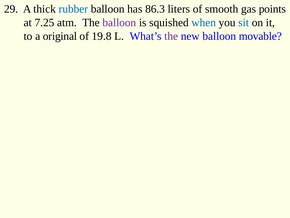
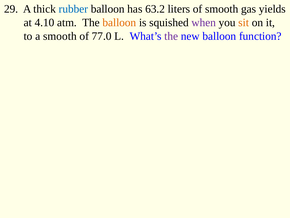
86.3: 86.3 -> 63.2 (155, 9)
points: points -> yields (272, 9)
7.25: 7.25 -> 4.10 (44, 23)
balloon colour: purple -> orange (119, 23)
when colour: blue -> purple (204, 23)
sit colour: blue -> orange (244, 23)
a original: original -> smooth (60, 36)
19.8: 19.8 -> 77.0 (102, 36)
movable: movable -> function (260, 36)
